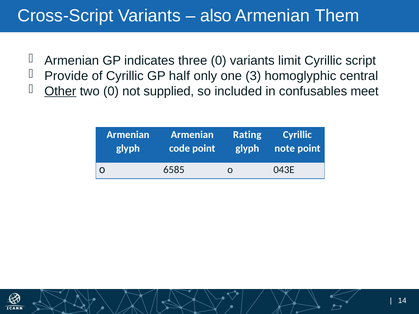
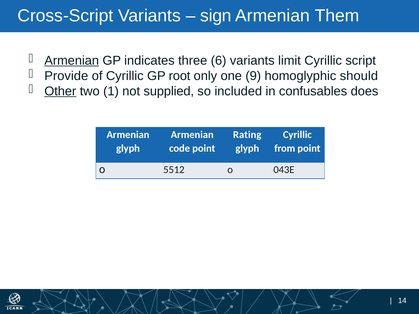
also: also -> sign (216, 16)
Armenian underline: none -> present (72, 61)
three 0: 0 -> 6 (219, 61)
half: half -> root (180, 76)
3: 3 -> 9 (253, 76)
central: central -> should (359, 76)
two 0: 0 -> 1 (111, 91)
meet: meet -> does (365, 91)
note: note -> from (285, 148)
6585: 6585 -> 5512 (174, 170)
